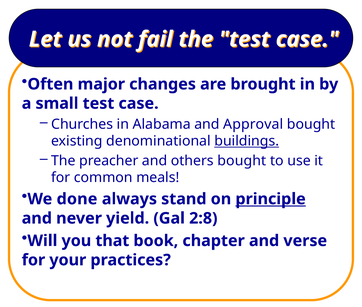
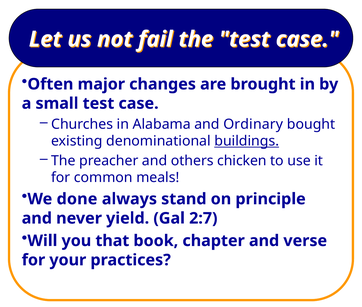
Approval: Approval -> Ordinary (253, 124)
others bought: bought -> chicken (242, 161)
principle underline: present -> none (271, 199)
2:8: 2:8 -> 2:7 (203, 219)
